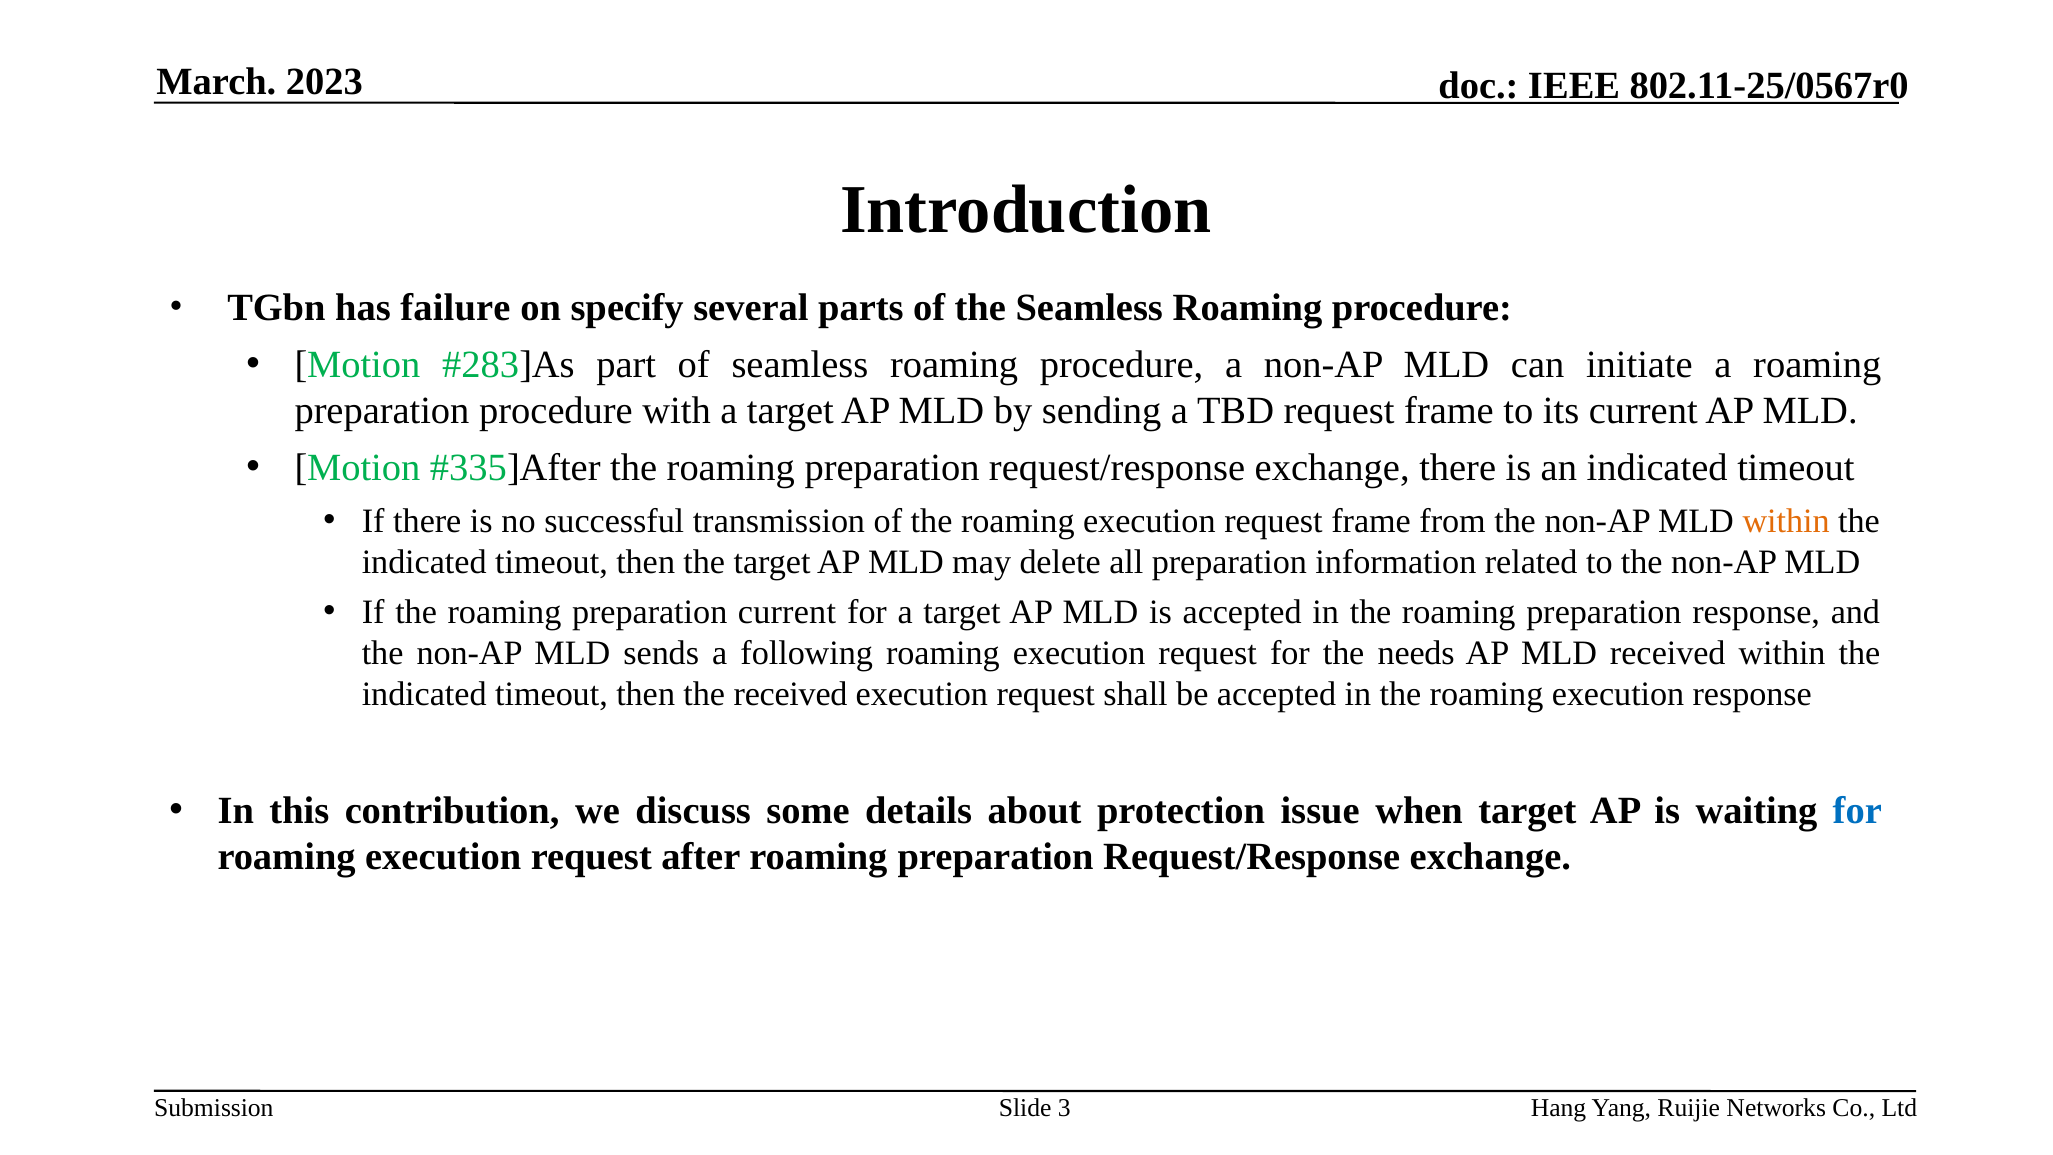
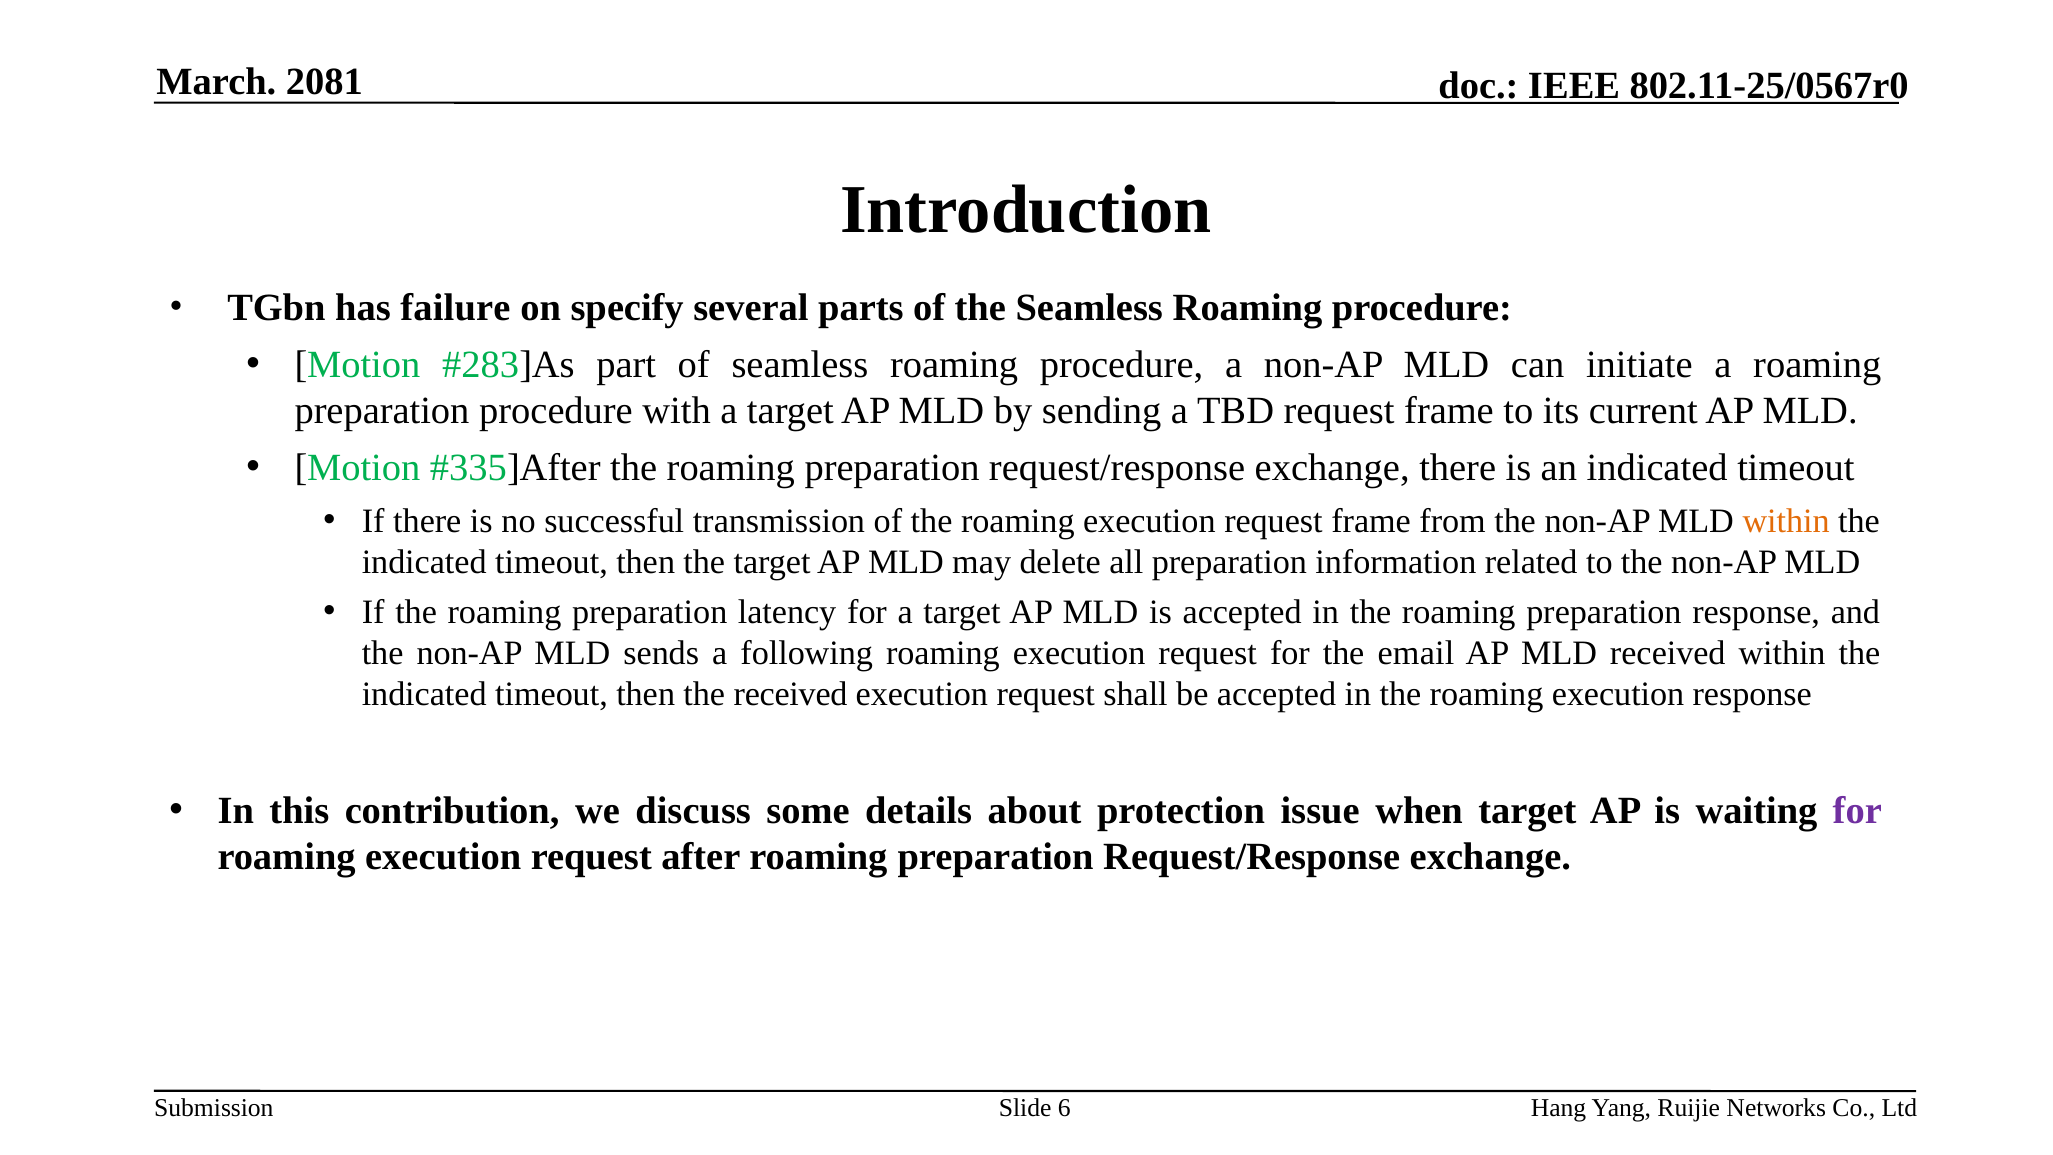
2023: 2023 -> 2081 (324, 82)
preparation current: current -> latency (787, 612)
needs: needs -> email (1416, 653)
for colour: blue -> purple (1857, 810)
3: 3 -> 6 (1064, 1108)
